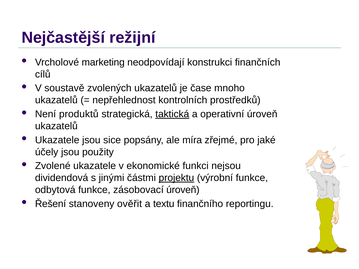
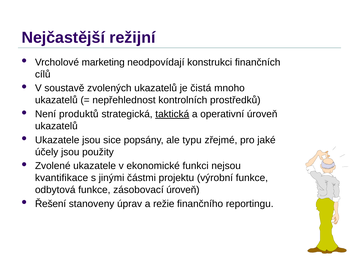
čase: čase -> čistá (201, 88)
míra: míra -> typu (192, 140)
dividendová: dividendová -> kvantifikace (62, 178)
projektu underline: present -> none (176, 178)
ověřit: ověřit -> úprav (130, 204)
textu: textu -> režie (164, 204)
